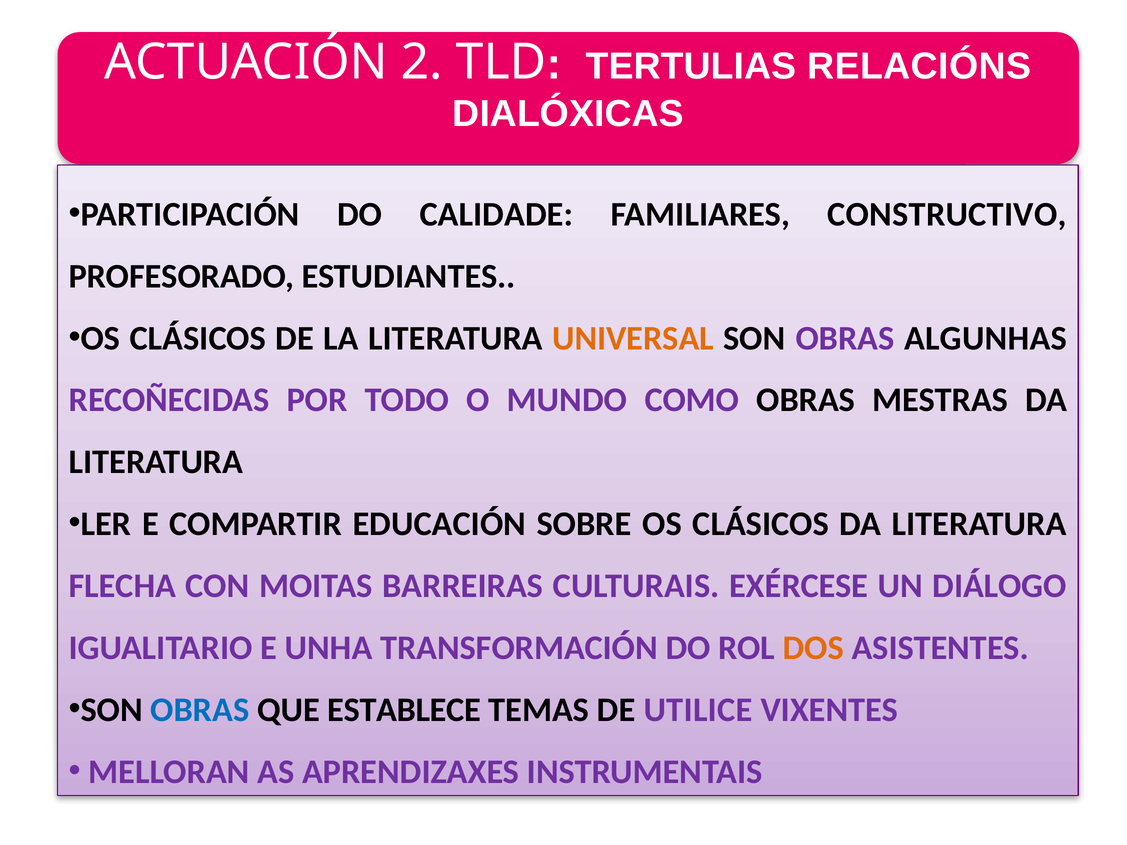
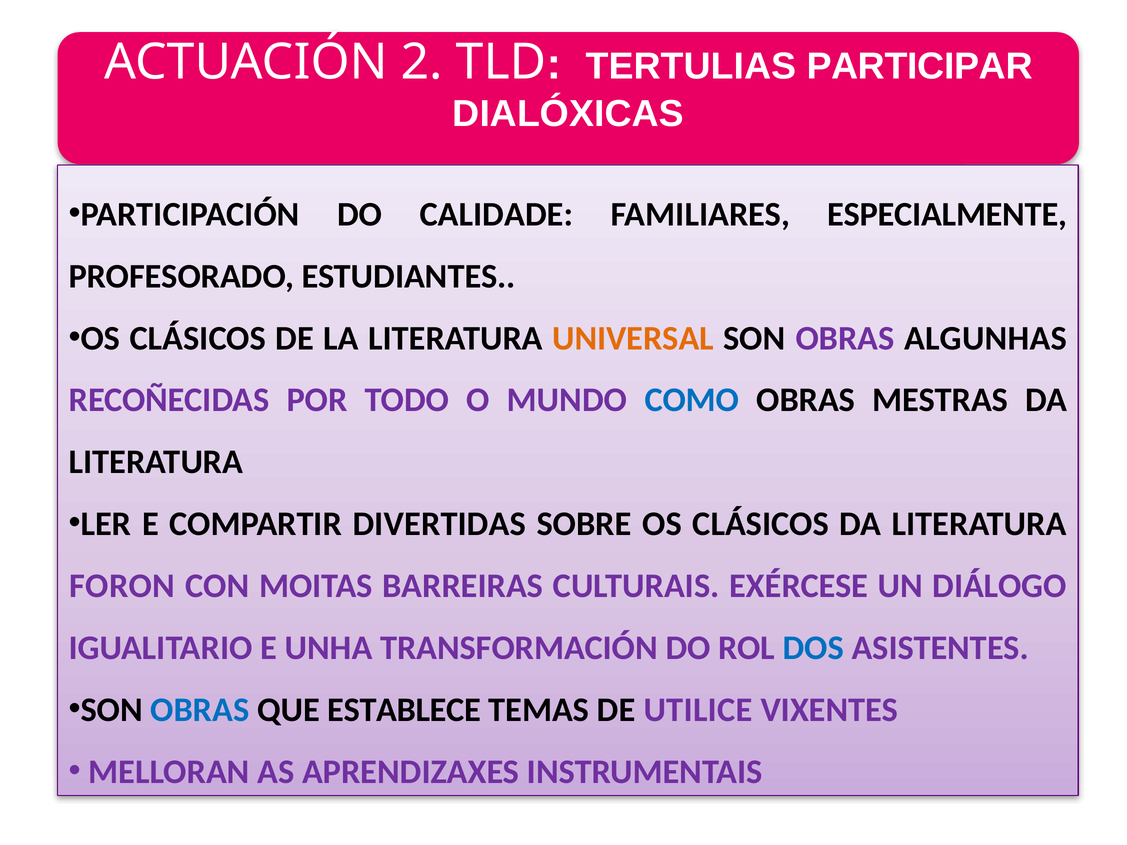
RELACIÓNS: RELACIÓNS -> PARTICIPAR (920, 66)
CONSTRUCTIVO: CONSTRUCTIVO -> ESPECIALMENTE (947, 214)
COMO colour: purple -> blue (692, 400)
EDUCACIÓN: EDUCACIÓN -> DIVERTIDAS (439, 524)
FLECHA: FLECHA -> FORON (122, 586)
DOS colour: orange -> blue (813, 648)
